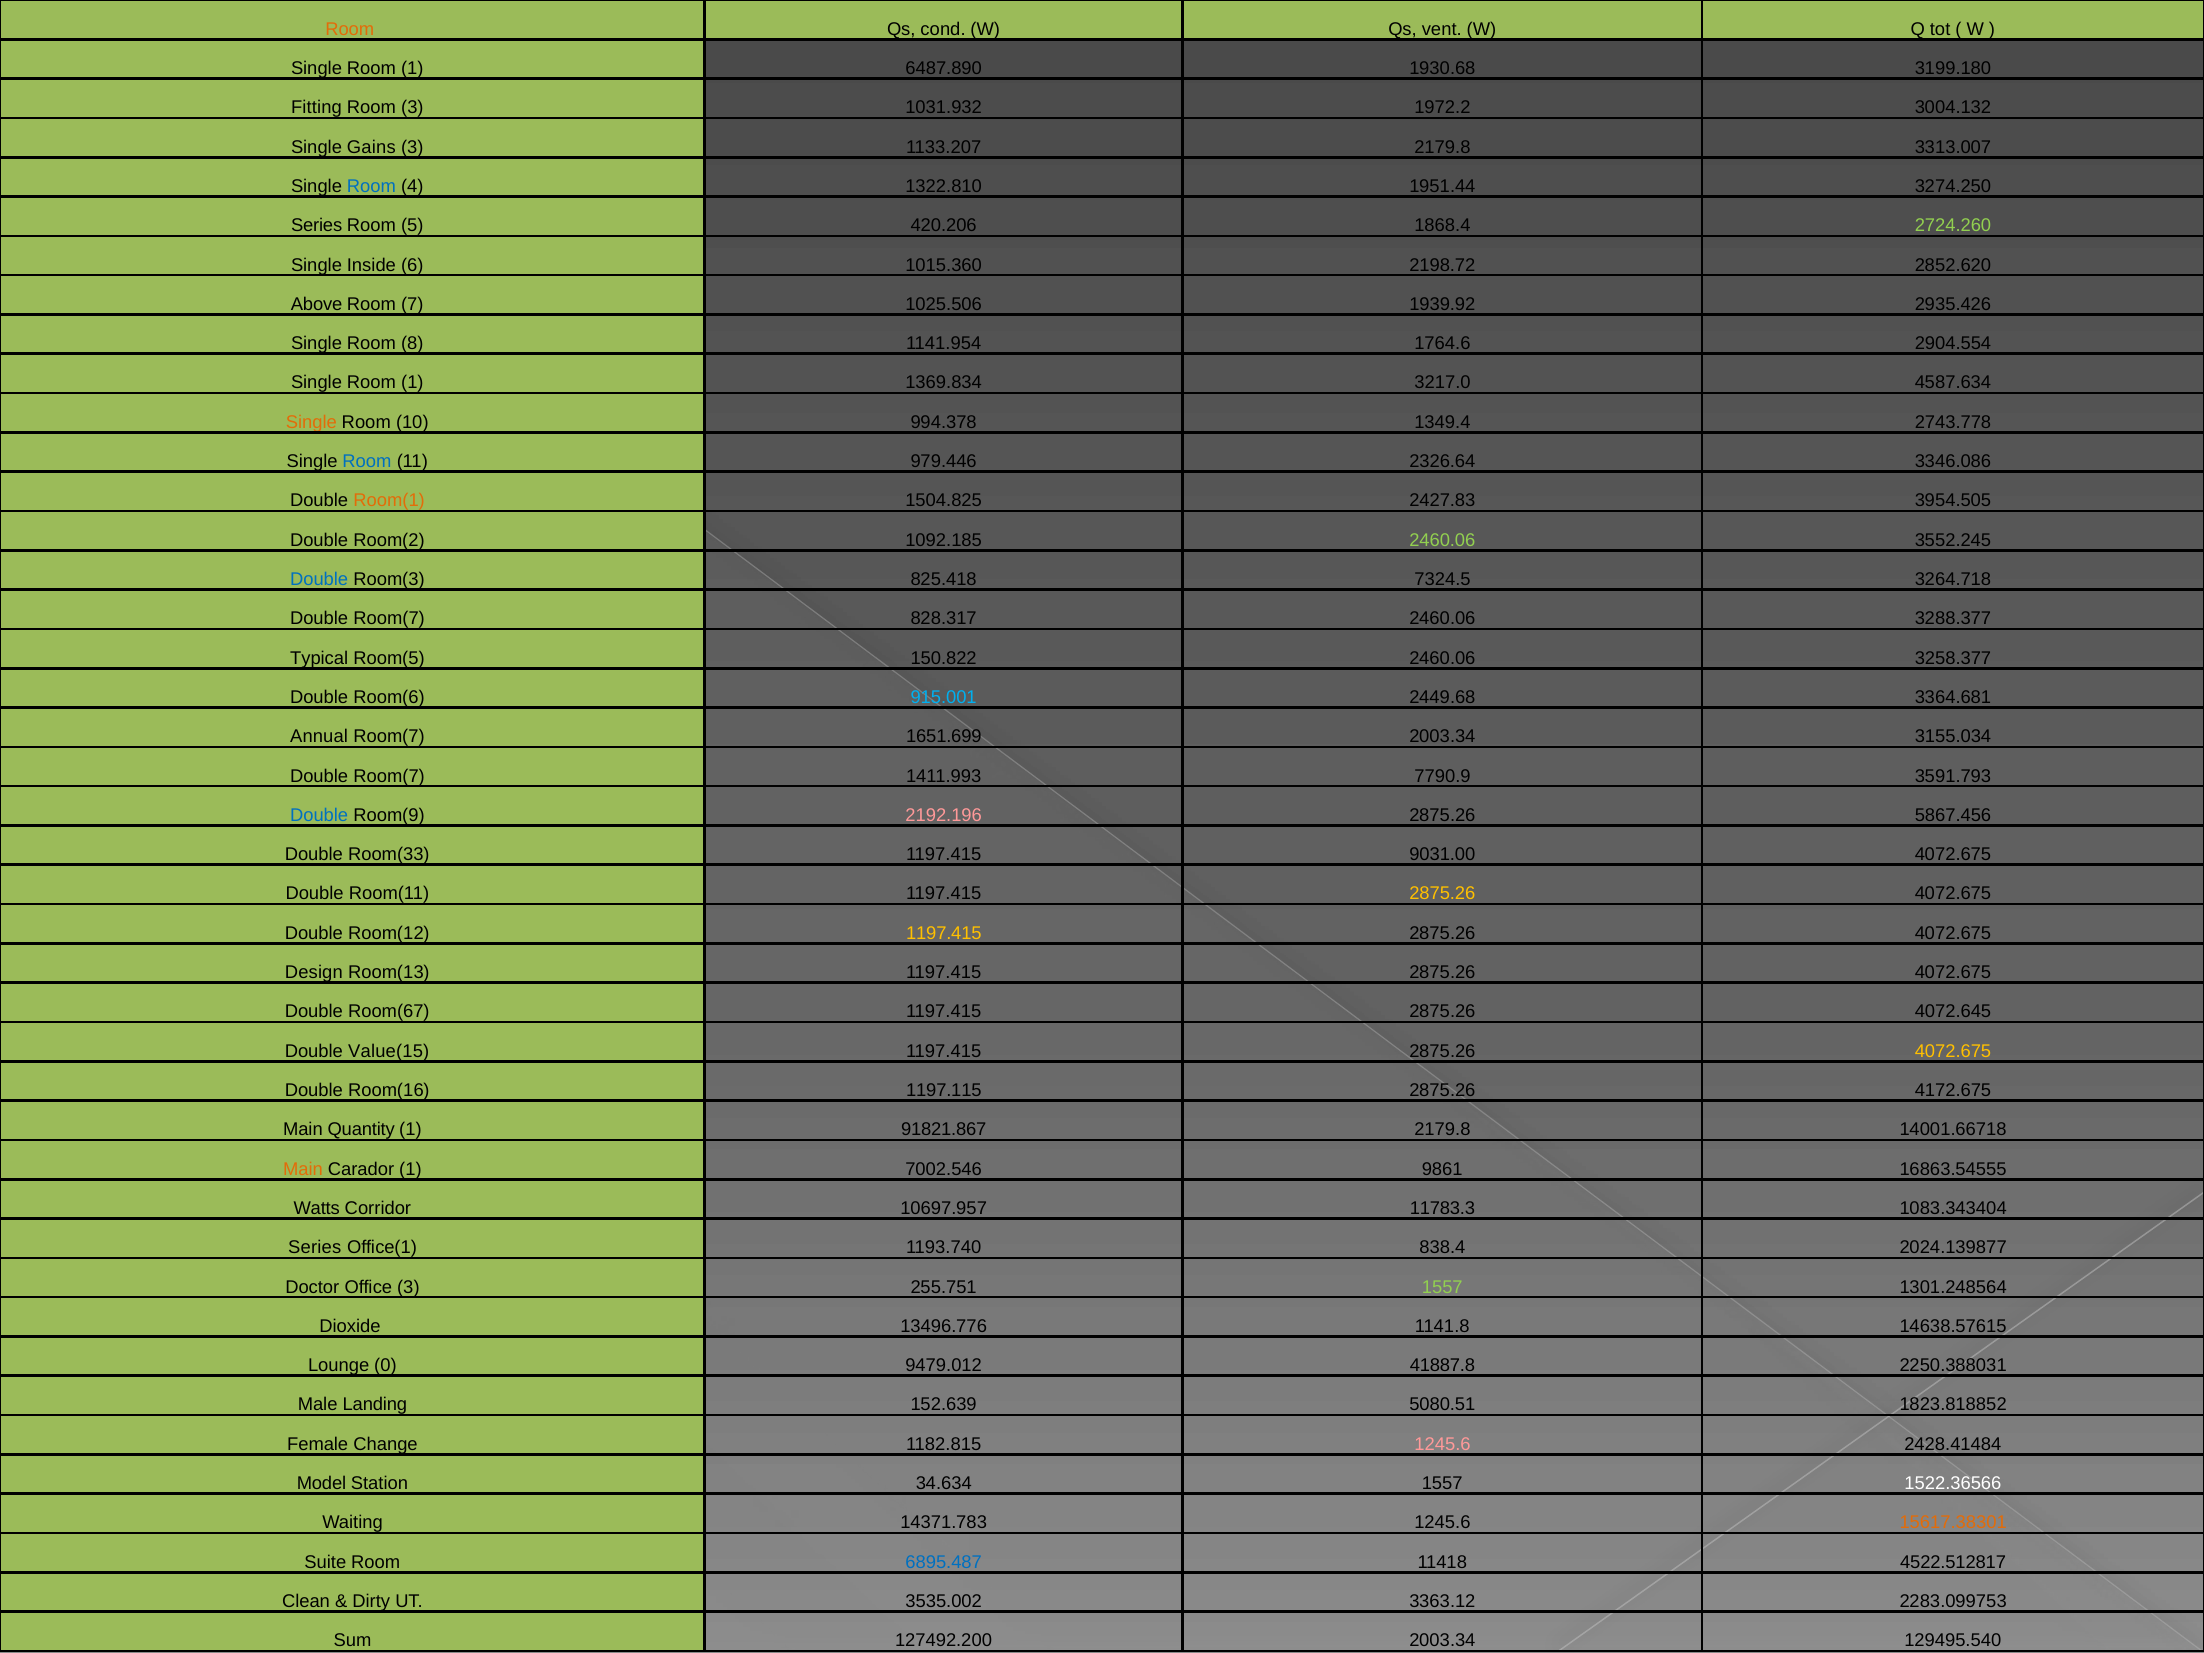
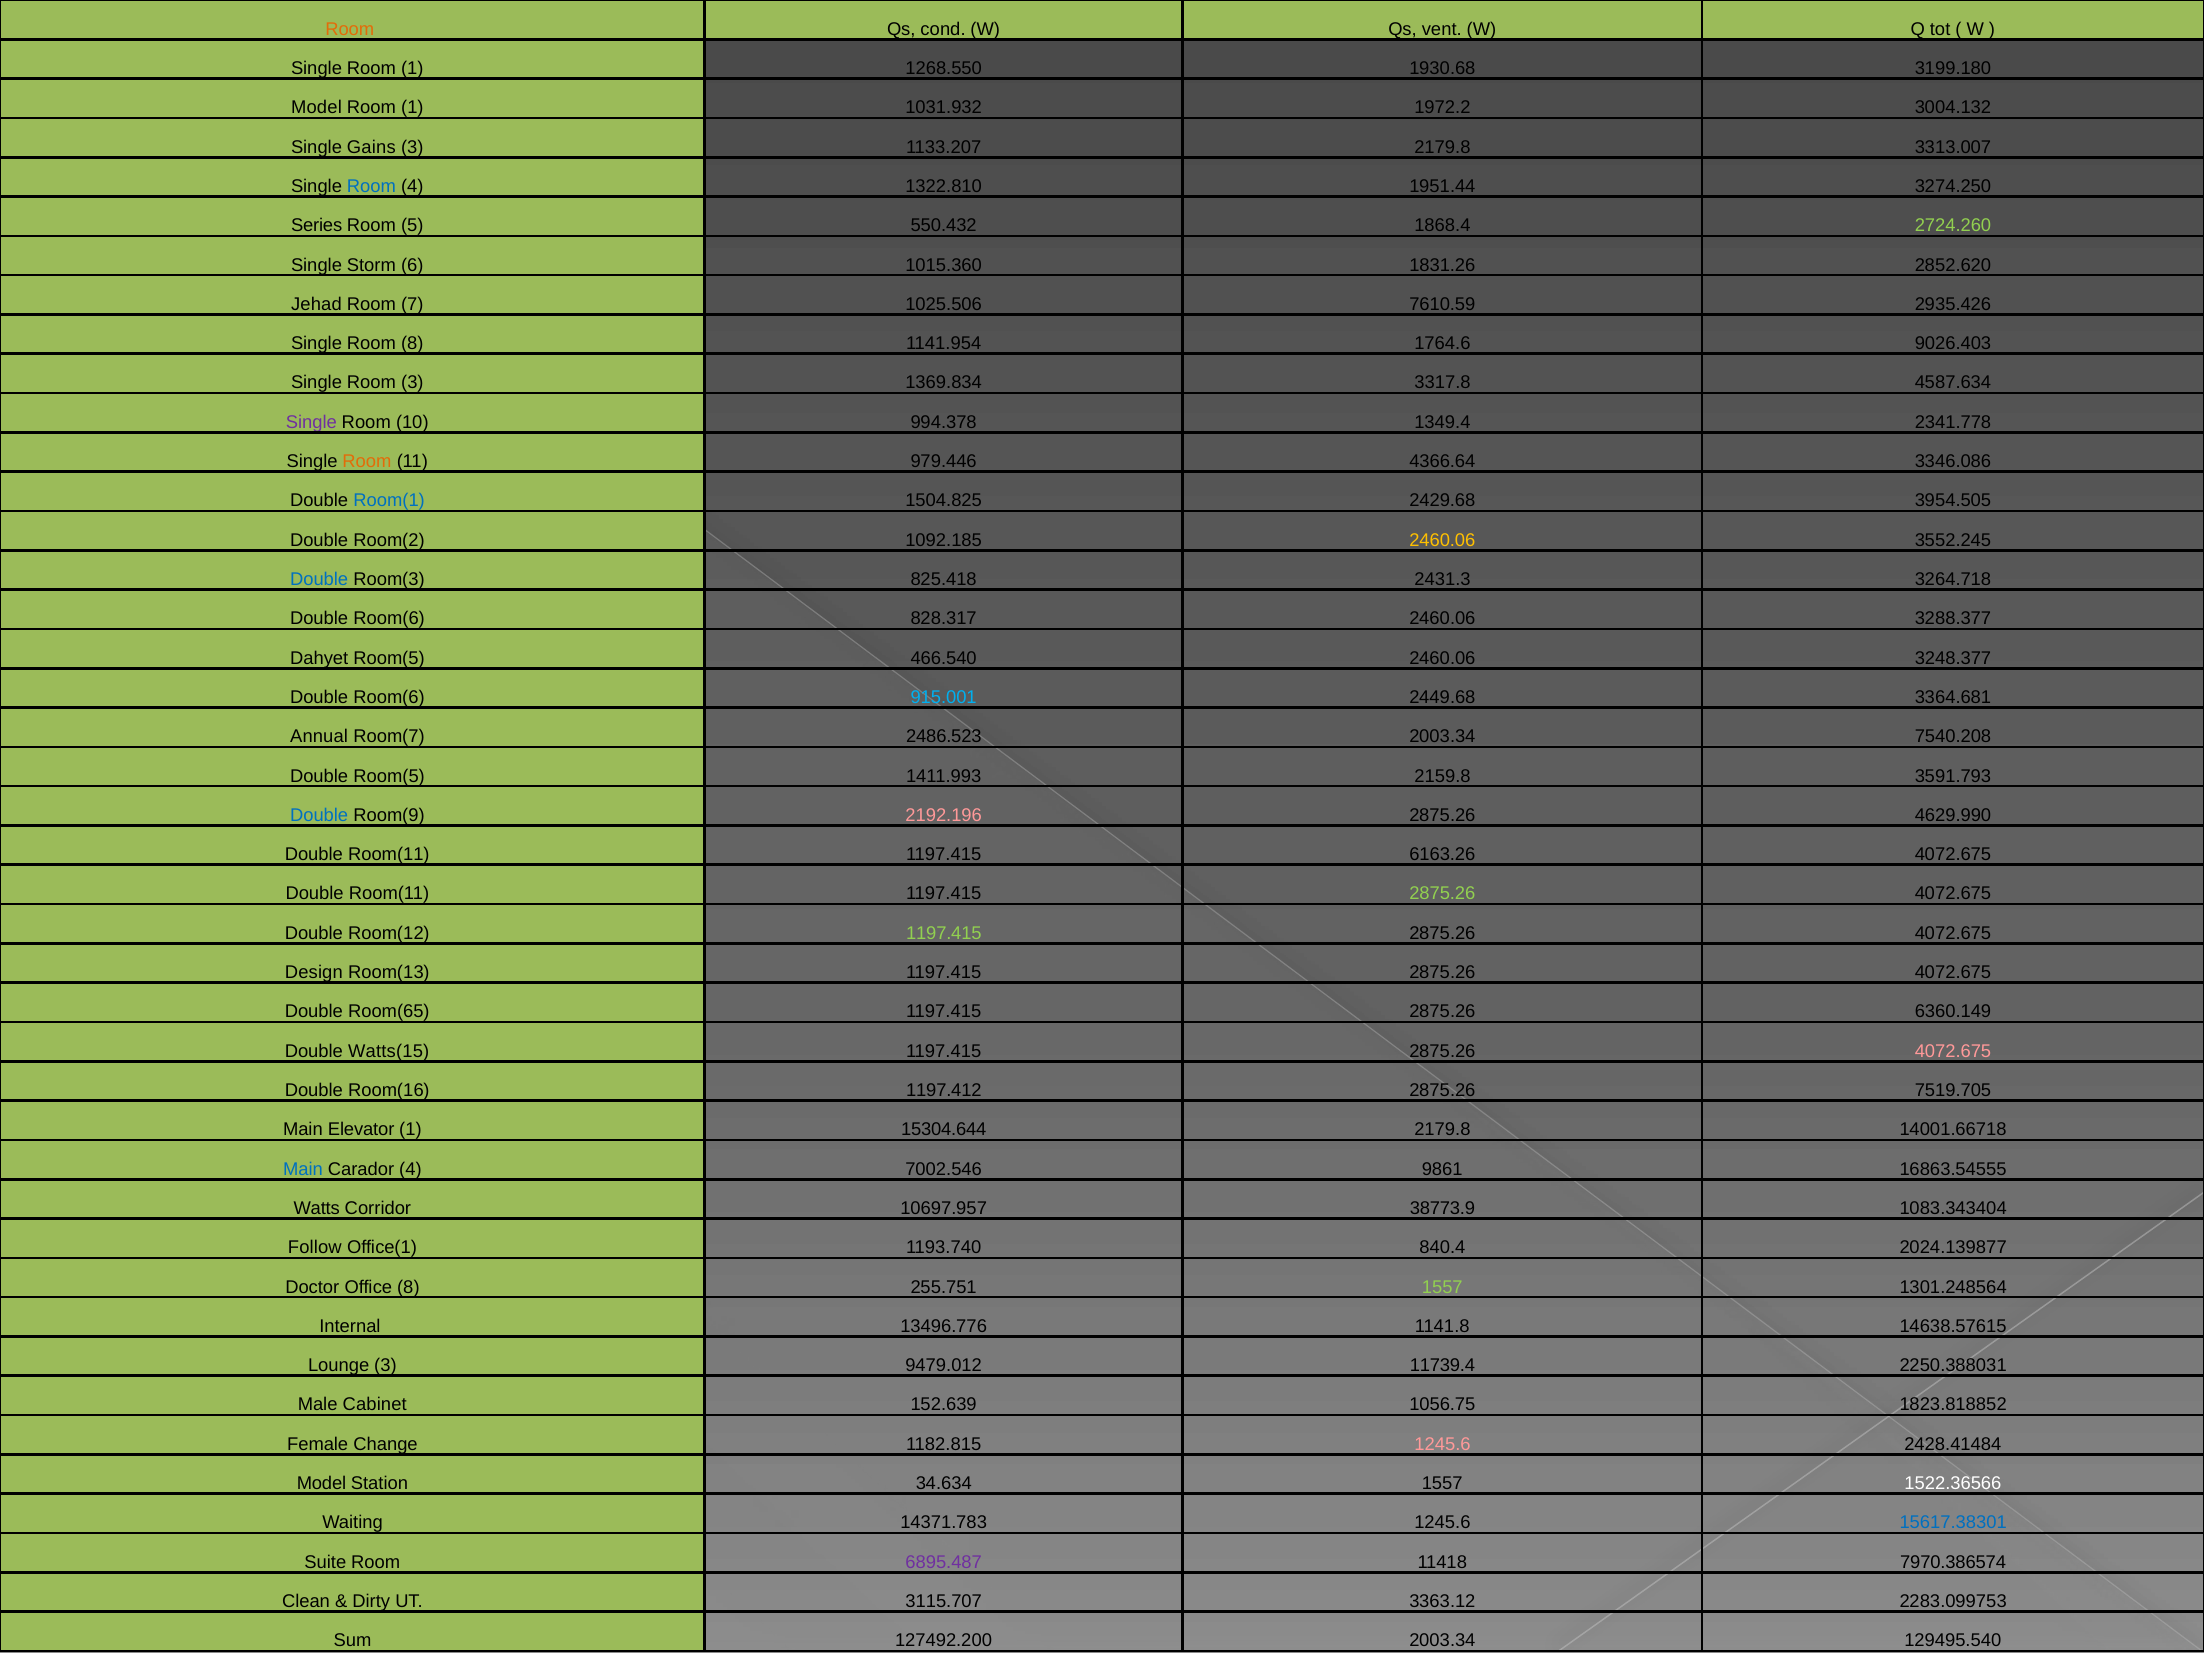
6487.890: 6487.890 -> 1268.550 (944, 68)
Fitting: Fitting -> Model (316, 108)
3: 3 -> 1 (412, 108)
420.206: 420.206 -> 550.432 (944, 226)
Inside: Inside -> Storm (371, 265)
2198.72: 2198.72 -> 1831.26 (1442, 265)
Above: Above -> Jehad (316, 304)
1939.92: 1939.92 -> 7610.59 (1442, 304)
2904.554: 2904.554 -> 9026.403 (1953, 344)
1: 1 -> 3 (412, 383)
3217.0: 3217.0 -> 3317.8 (1443, 383)
Single colour: orange -> purple (311, 422)
2743.778: 2743.778 -> 2341.778 (1953, 422)
Room colour: blue -> orange (367, 462)
2326.64: 2326.64 -> 4366.64 (1442, 462)
Room(1 colour: orange -> blue (389, 501)
2427.83: 2427.83 -> 2429.68 (1442, 501)
2460.06 colour: light green -> yellow (1442, 540)
7324.5: 7324.5 -> 2431.3 (1443, 579)
Room(7: Room(7 -> Room(6 (389, 619)
Typical: Typical -> Dahyet (319, 658)
150.822: 150.822 -> 466.540 (944, 658)
3258.377: 3258.377 -> 3248.377 (1953, 658)
1651.699: 1651.699 -> 2486.523 (944, 737)
3155.034: 3155.034 -> 7540.208 (1953, 737)
Room(7: Room(7 -> Room(5 (389, 776)
7790.9: 7790.9 -> 2159.8 (1443, 776)
5867.456: 5867.456 -> 4629.990 (1953, 815)
Room(33: Room(33 -> Room(11 (389, 855)
9031.00: 9031.00 -> 6163.26 (1442, 855)
2875.26 colour: yellow -> light green (1442, 894)
1197.415 colour: yellow -> light green (944, 933)
Room(67: Room(67 -> Room(65 (389, 1012)
4072.645: 4072.645 -> 6360.149 (1953, 1012)
Value(15: Value(15 -> Watts(15 (389, 1051)
4072.675 colour: yellow -> pink (1953, 1051)
1197.115: 1197.115 -> 1197.412 (944, 1090)
4172.675: 4172.675 -> 7519.705 (1953, 1090)
Quantity: Quantity -> Elevator (361, 1130)
91821.867: 91821.867 -> 15304.644 (944, 1130)
Main colour: orange -> blue (303, 1169)
Carador 1: 1 -> 4 (410, 1169)
11783.3: 11783.3 -> 38773.9 (1442, 1208)
Series: Series -> Follow (315, 1248)
838.4: 838.4 -> 840.4 (1442, 1248)
Office 3: 3 -> 8 (408, 1287)
Dioxide: Dioxide -> Internal (350, 1326)
Lounge 0: 0 -> 3 (386, 1366)
41887.8: 41887.8 -> 11739.4 (1442, 1366)
Landing: Landing -> Cabinet (375, 1405)
5080.51: 5080.51 -> 1056.75 (1442, 1405)
15617.38301 colour: orange -> blue (1953, 1523)
6895.487 colour: blue -> purple (944, 1562)
4522.512817: 4522.512817 -> 7970.386574 (1953, 1562)
3535.002: 3535.002 -> 3115.707 (944, 1601)
